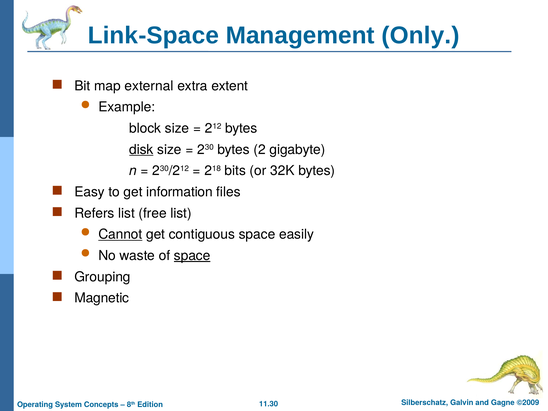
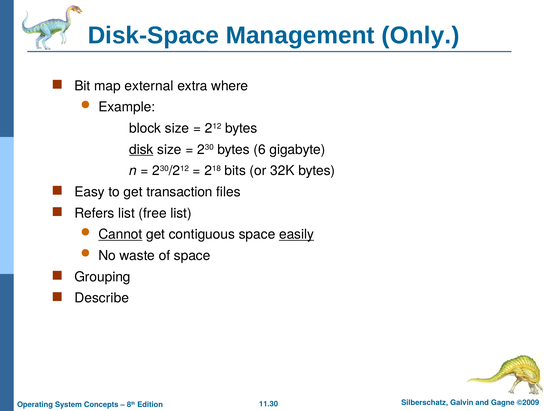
Link-Space: Link-Space -> Disk-Space (153, 36)
extent: extent -> where (230, 86)
2: 2 -> 6 (260, 150)
information: information -> transaction (179, 192)
easily underline: none -> present (297, 234)
space underline: present -> none (192, 256)
Magnetic: Magnetic -> Describe (102, 298)
